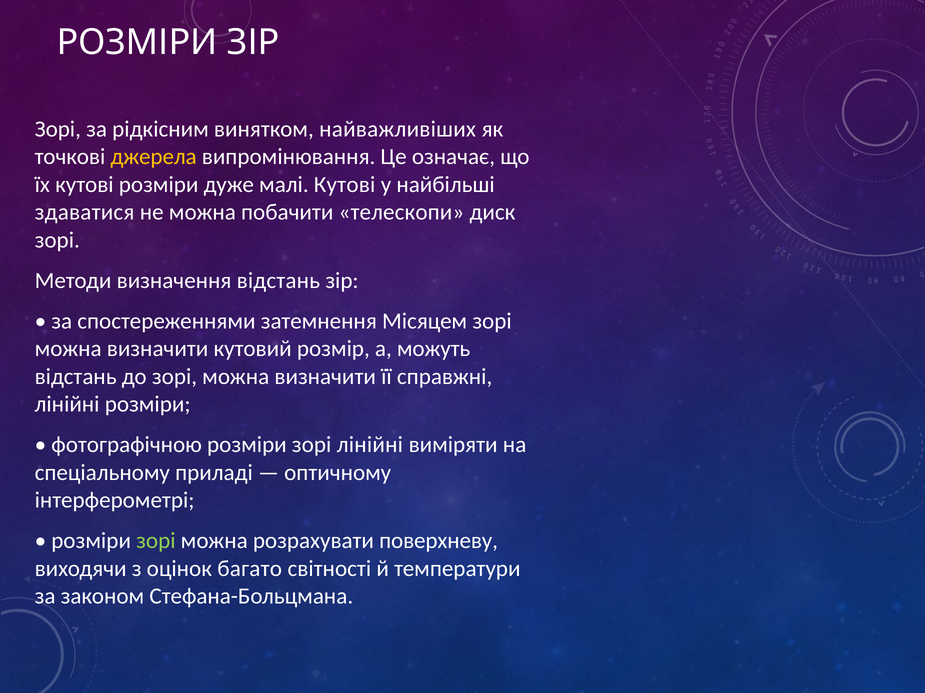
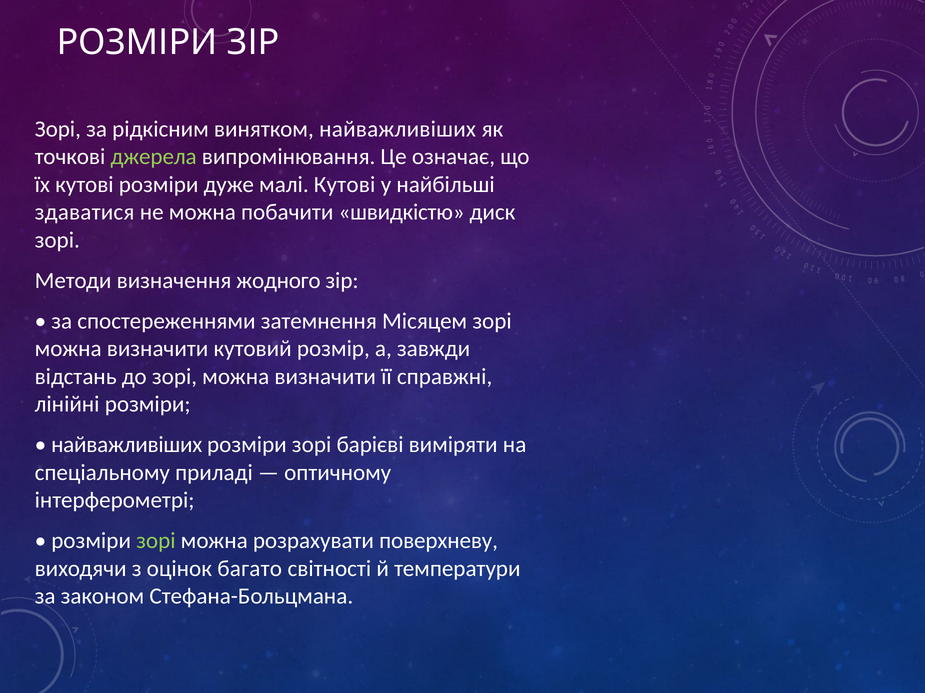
джерела colour: yellow -> light green (154, 157)
телескопи: телескопи -> швидкістю (402, 212)
визначення відстань: відстань -> жодного (279, 281)
можуть: можуть -> завжди (434, 349)
фотографічною: фотографічною -> найважливіших (127, 445)
зорі лінійні: лінійні -> барієві (370, 445)
